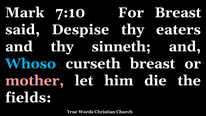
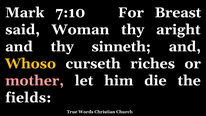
Despise: Despise -> Woman (80, 30)
eaters: eaters -> aright (178, 30)
Whoso colour: light blue -> yellow (31, 64)
curseth breast: breast -> riches (153, 64)
